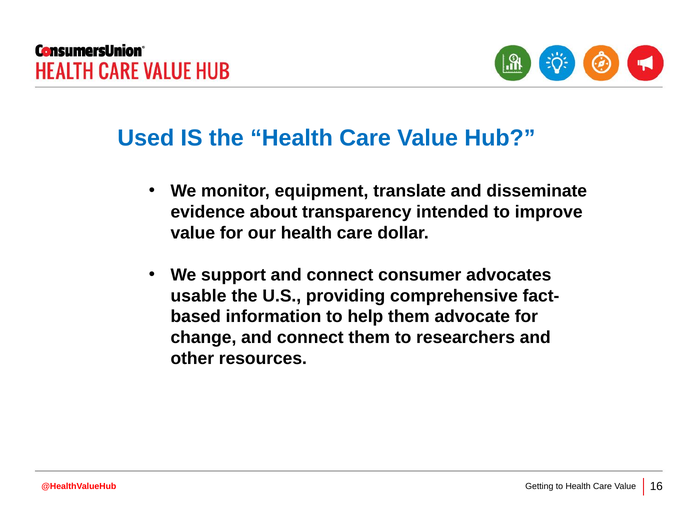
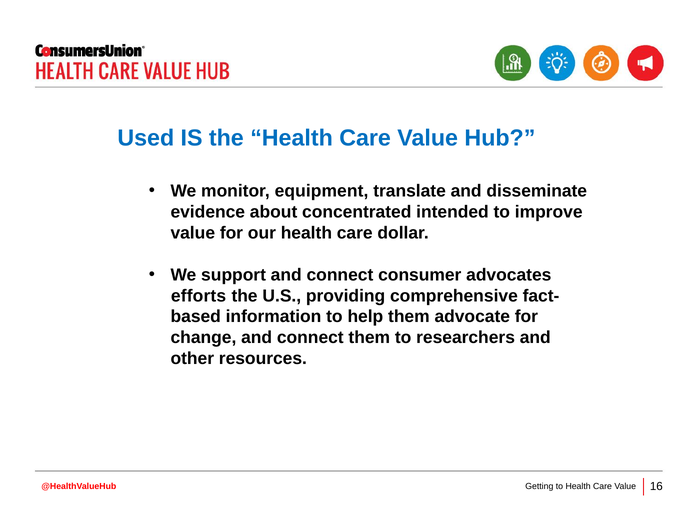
transparency: transparency -> concentrated (357, 212)
usable: usable -> efforts (199, 296)
